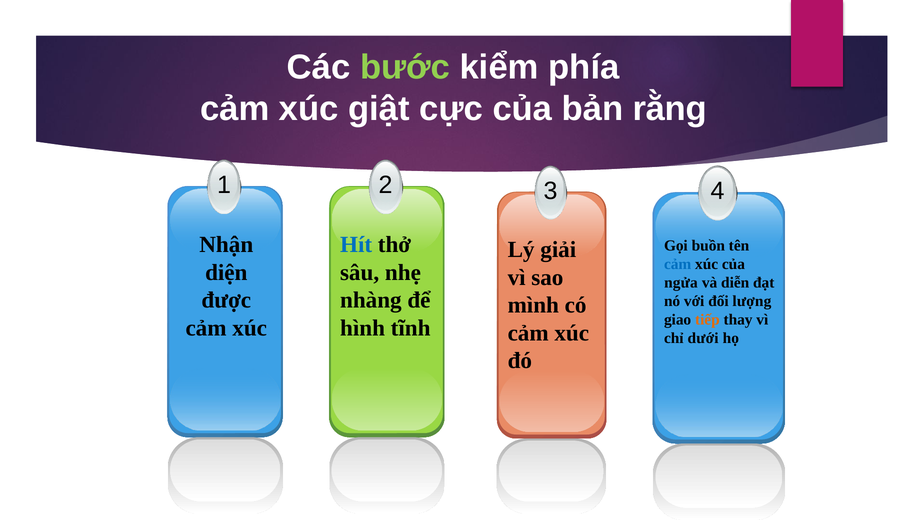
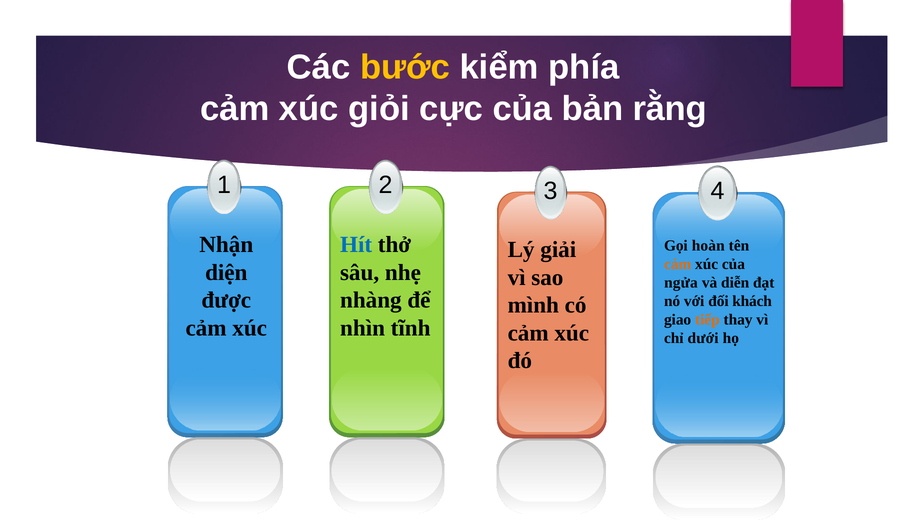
bước colour: light green -> yellow (405, 67)
giật: giật -> giỏi (379, 109)
buồn: buồn -> hoàn (708, 246)
cảm colour: blue -> orange (678, 264)
lượng: lượng -> khách (752, 301)
hình: hình -> nhìn (363, 328)
